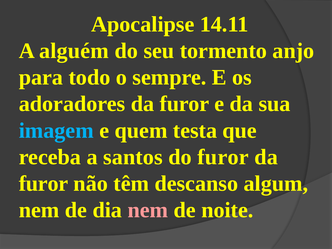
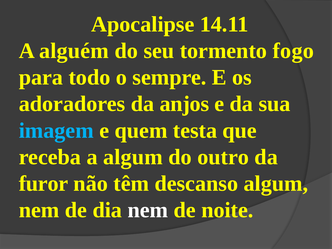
anjo: anjo -> fogo (293, 51)
adoradores da furor: furor -> anjos (184, 104)
a santos: santos -> algum (133, 157)
do furor: furor -> outro (223, 157)
nem colour: pink -> white (148, 210)
